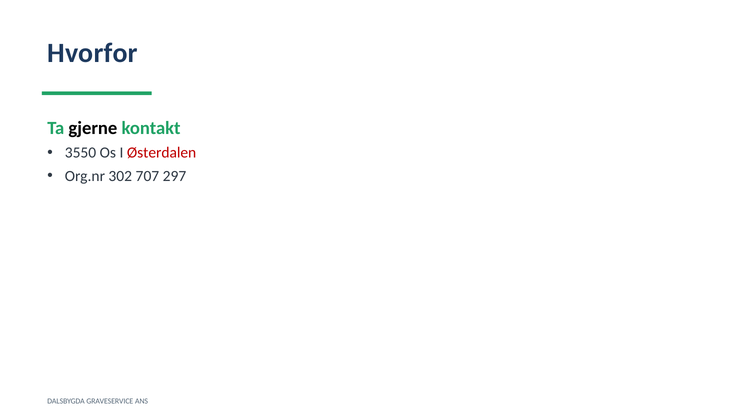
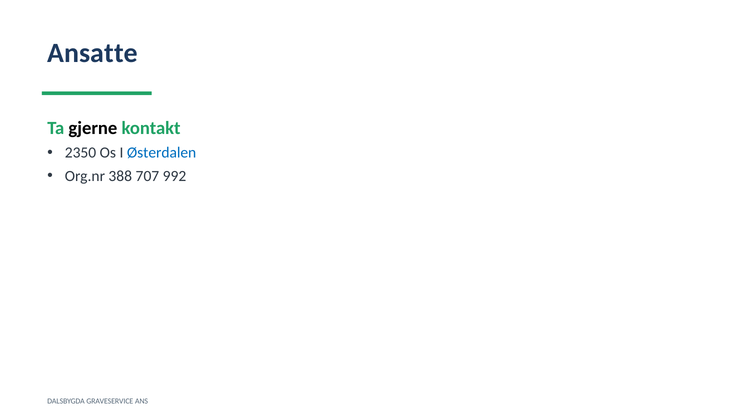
Hvorfor: Hvorfor -> Ansatte (93, 53)
3550: 3550 -> 2350 (80, 153)
Østerdalen colour: red -> blue (162, 153)
302: 302 -> 388 (120, 176)
297: 297 -> 992 (175, 176)
